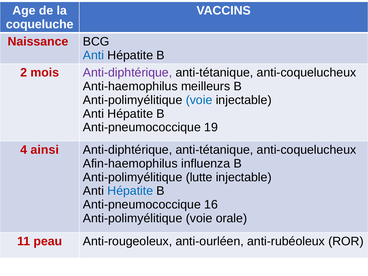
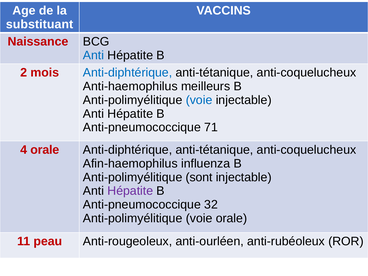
coqueluche: coqueluche -> substituant (40, 24)
Anti-diphtérique colour: purple -> blue (128, 73)
19: 19 -> 71 (211, 127)
4 ainsi: ainsi -> orale (45, 150)
lutte: lutte -> sont (199, 177)
Hépatite colour: blue -> purple (130, 191)
16: 16 -> 32 (211, 205)
